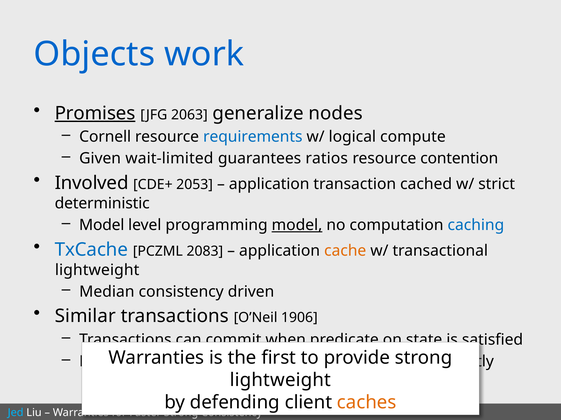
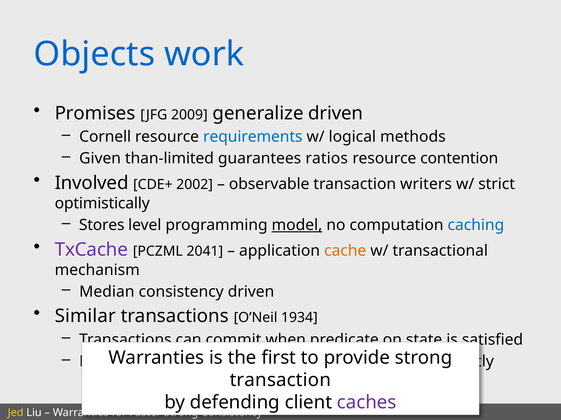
Promises underline: present -> none (95, 114)
2063: 2063 -> 2009 (189, 115)
generalize nodes: nodes -> driven (336, 114)
compute: compute -> methods (413, 137)
wait-limited: wait-limited -> than-limited (169, 159)
2053: 2053 -> 2002 (195, 185)
application: application -> observable (269, 184)
cached: cached -> writers (426, 184)
deterministic: deterministic -> optimistically (102, 204)
Model: Model -> Stores (102, 226)
TxCache colour: blue -> purple (91, 250)
2083: 2083 -> 2041 (205, 252)
lightweight: lightweight -> mechanism (97, 270)
1906: 1906 -> 1934 (299, 318)
lightweight: lightweight -> transaction (280, 381)
caches colour: orange -> purple (367, 403)
Jed colour: light blue -> yellow (16, 413)
